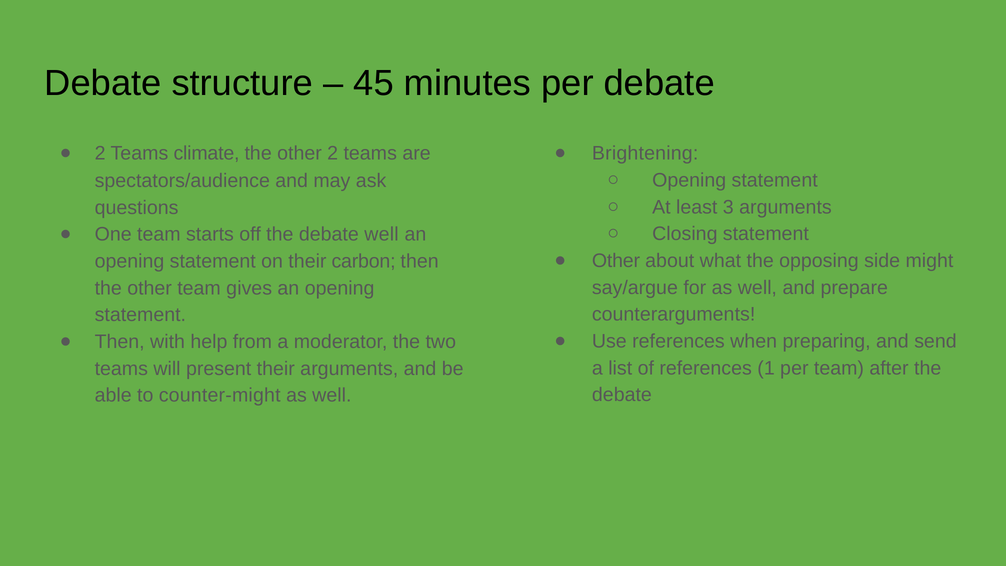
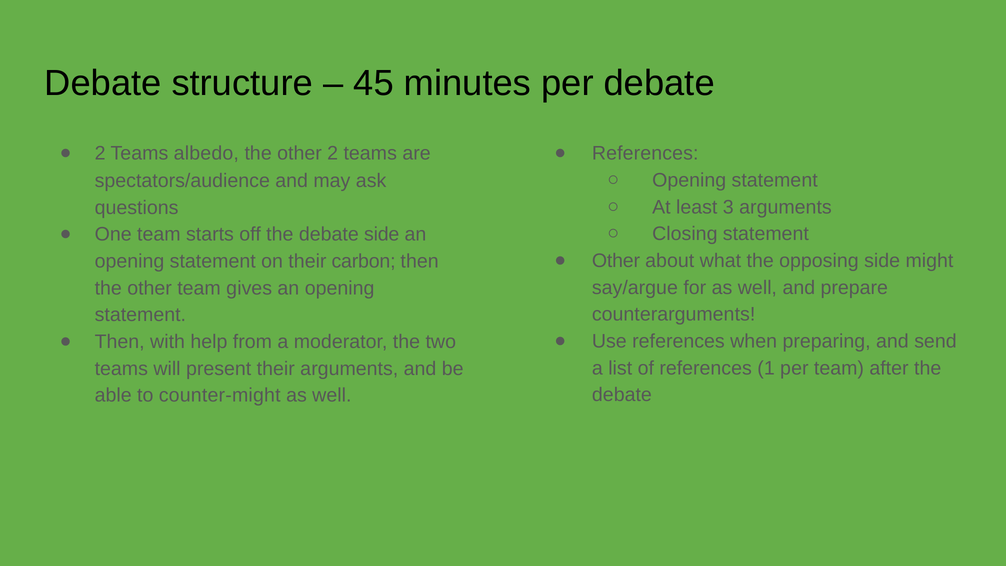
climate: climate -> albedo (206, 154)
Brightening: Brightening -> References (645, 154)
debate well: well -> side (382, 234)
